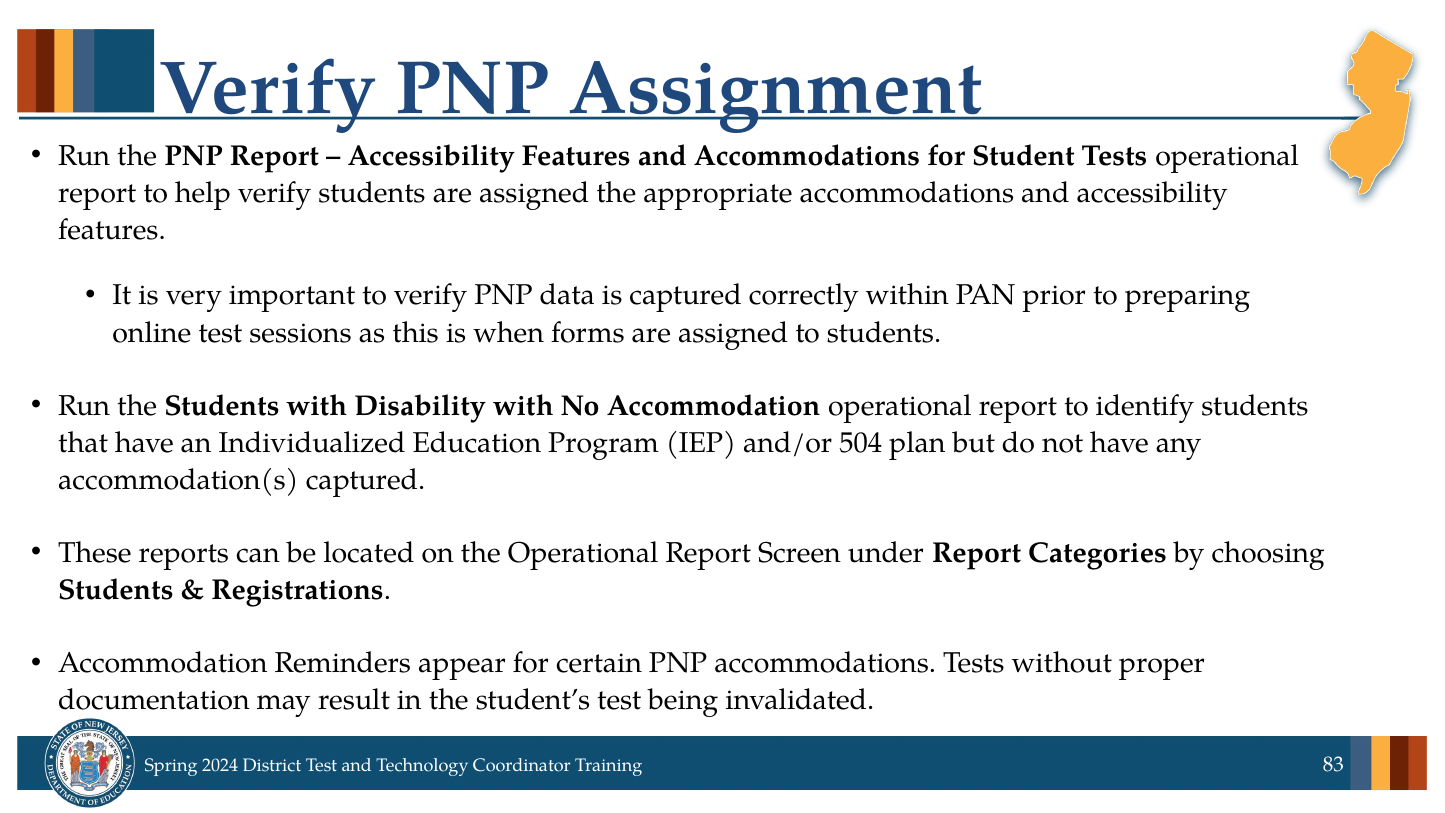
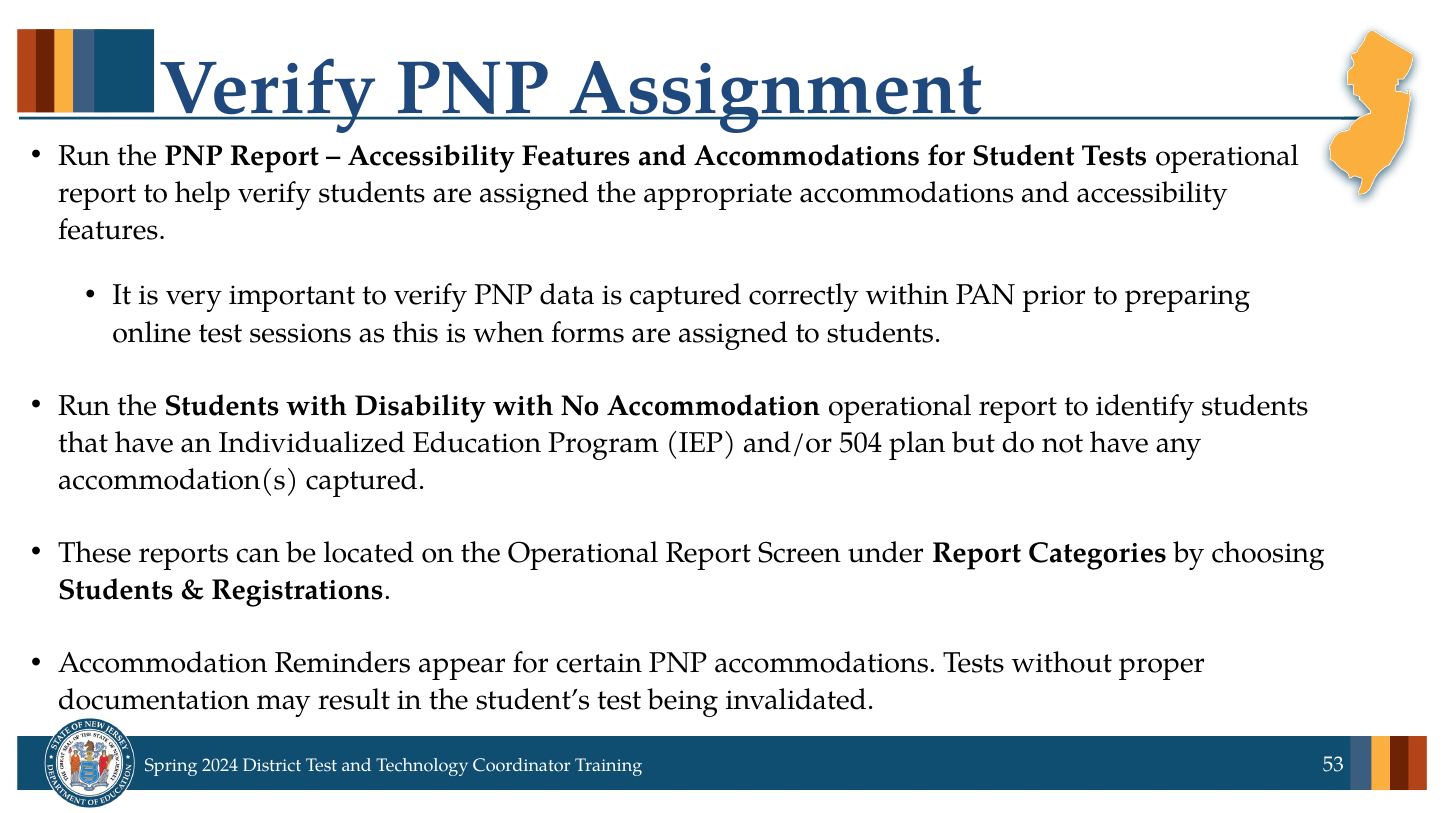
83: 83 -> 53 (1333, 765)
